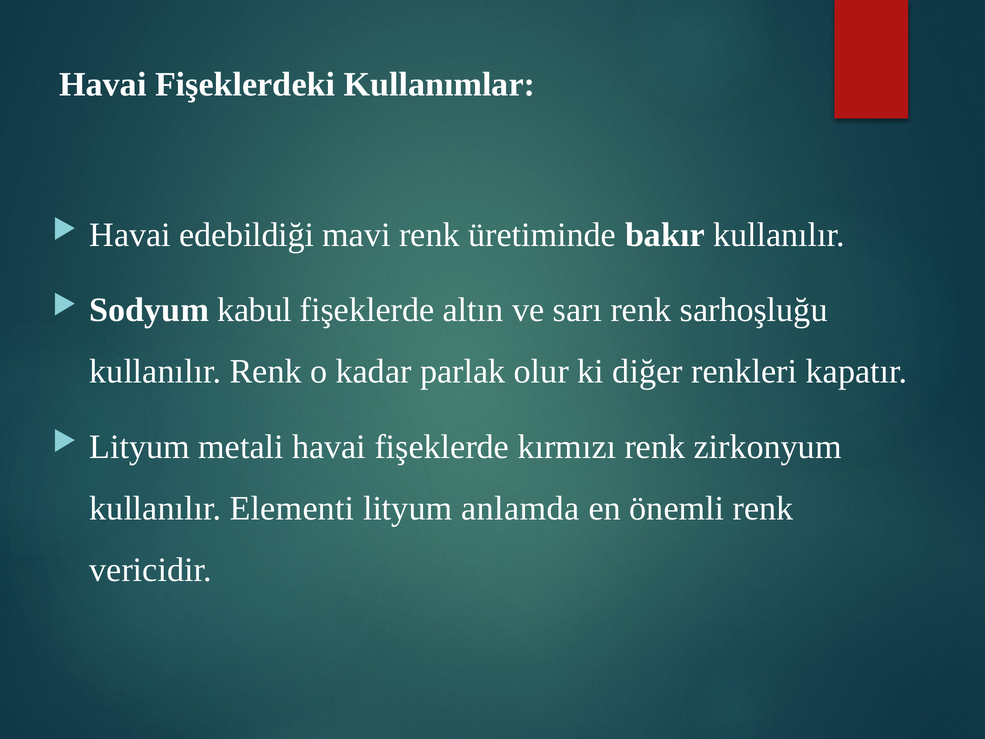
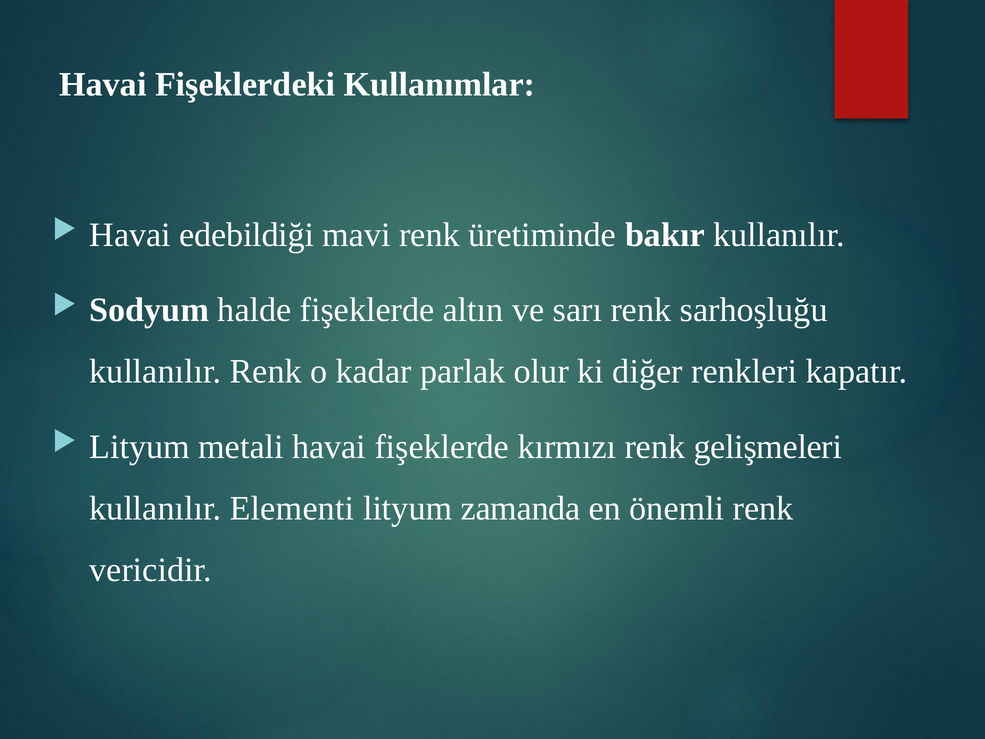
kabul: kabul -> halde (254, 310)
zirkonyum: zirkonyum -> gelişmeleri (768, 447)
anlamda: anlamda -> zamanda (521, 508)
